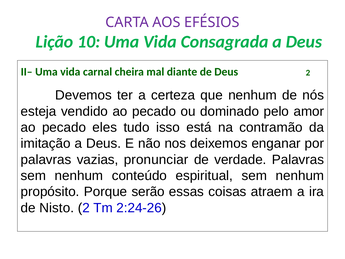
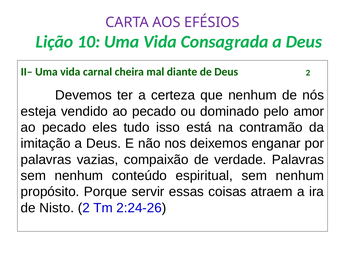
pronunciar: pronunciar -> compaixão (156, 159)
serão: serão -> servir (148, 192)
